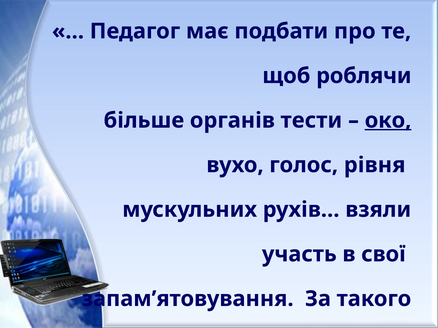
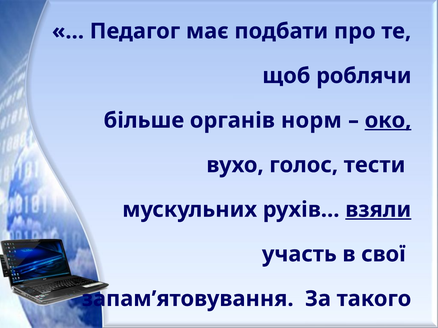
тести: тести -> норм (311, 121)
рівня: рівня -> тести (375, 165)
взяли underline: none -> present (378, 210)
